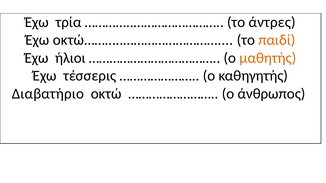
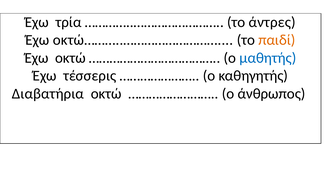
Έχω ήλιοι: ήλιοι -> οκτώ (70, 58)
μαθητής colour: orange -> blue (268, 58)
Διαβατήριο: Διαβατήριο -> Διαβατήρια (48, 94)
